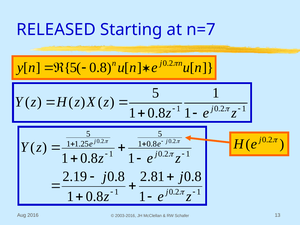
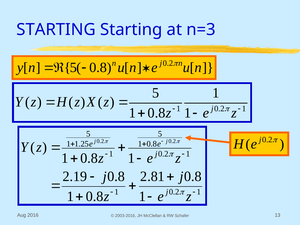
RELEASED: RELEASED -> STARTING (56, 30)
n=7: n=7 -> n=3 (201, 30)
